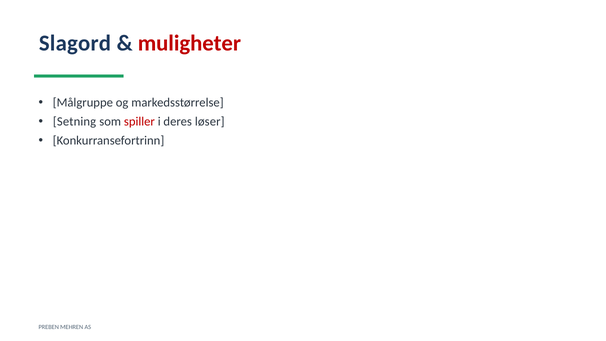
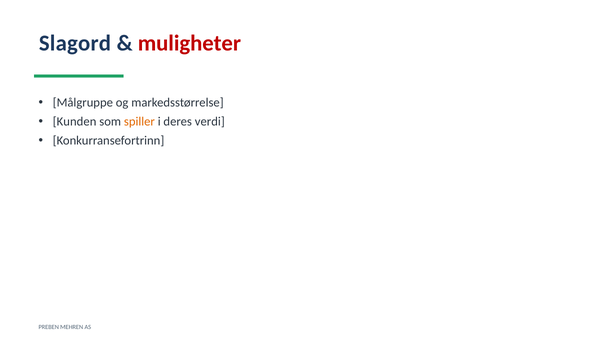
Setning: Setning -> Kunden (75, 122)
spiller colour: red -> orange (139, 122)
løser: løser -> verdi (210, 122)
